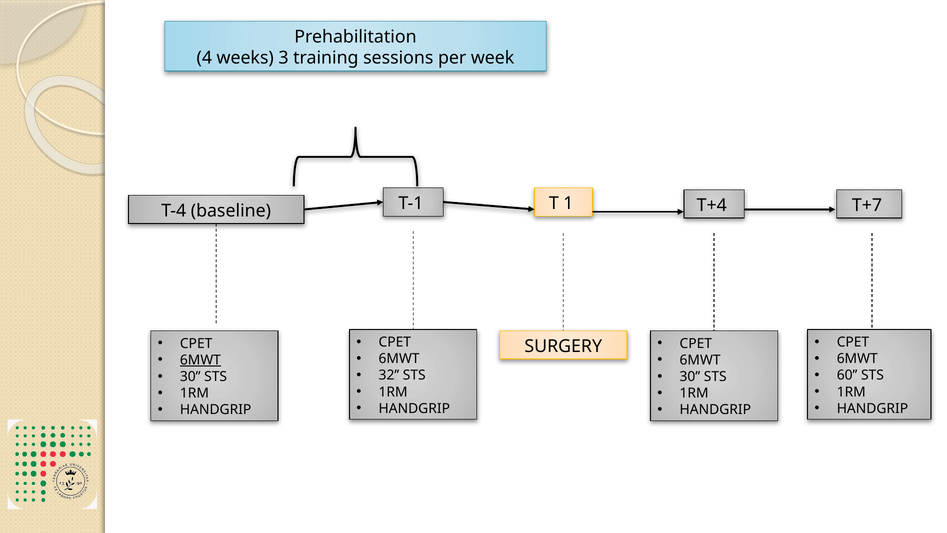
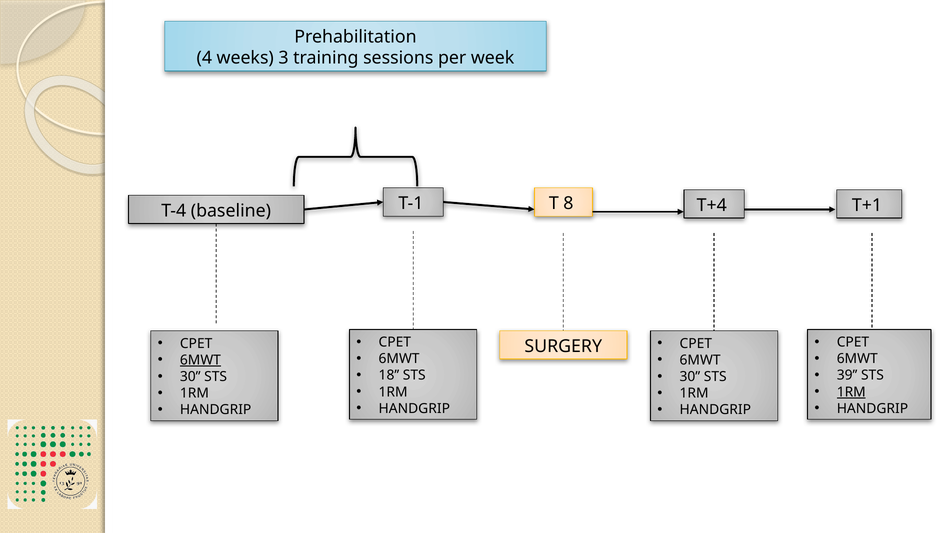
1: 1 -> 8 (568, 203)
T+7: T+7 -> T+1 (867, 205)
32: 32 -> 18 (389, 375)
60: 60 -> 39 (847, 375)
1RM underline: none -> present (851, 392)
